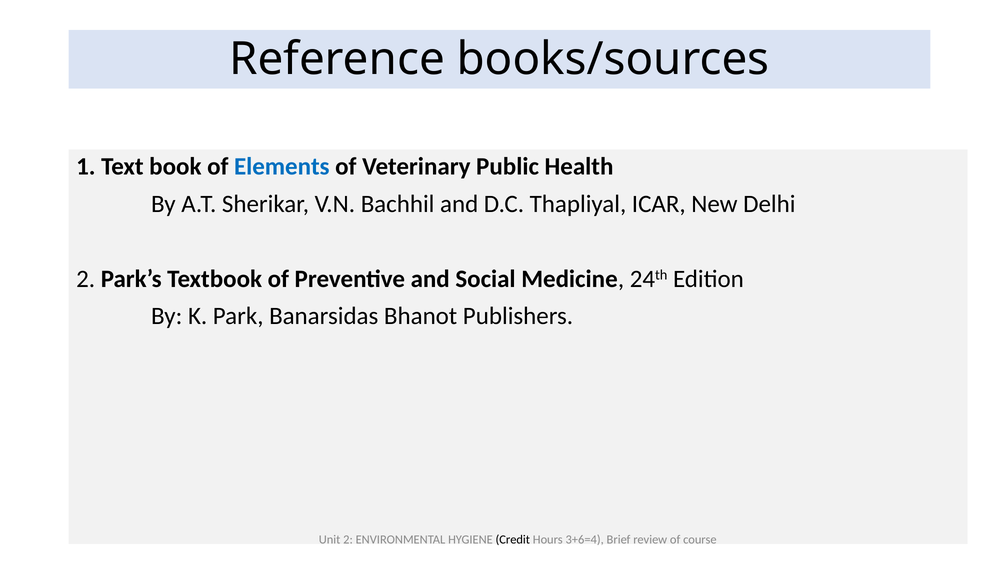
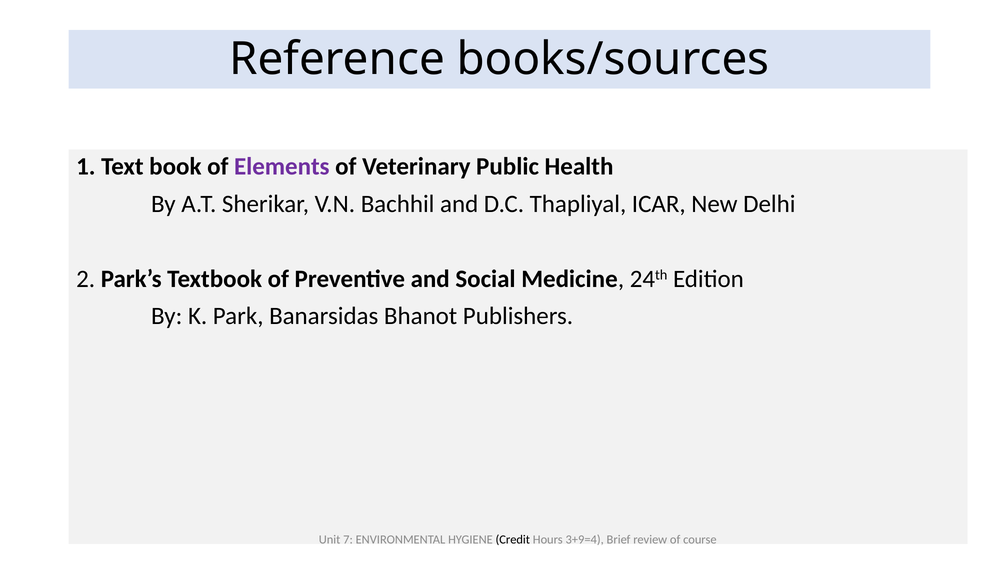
Elements colour: blue -> purple (282, 167)
Unit 2: 2 -> 7 (348, 540)
3+6=4: 3+6=4 -> 3+9=4 (585, 540)
